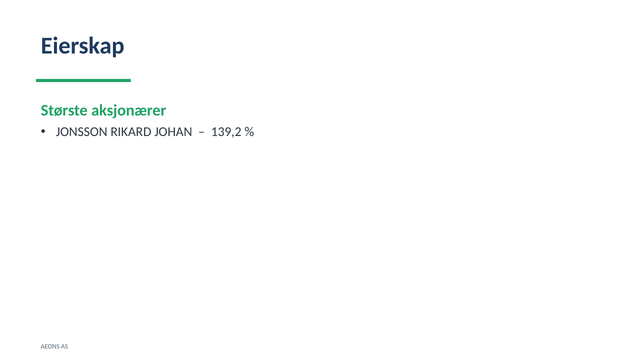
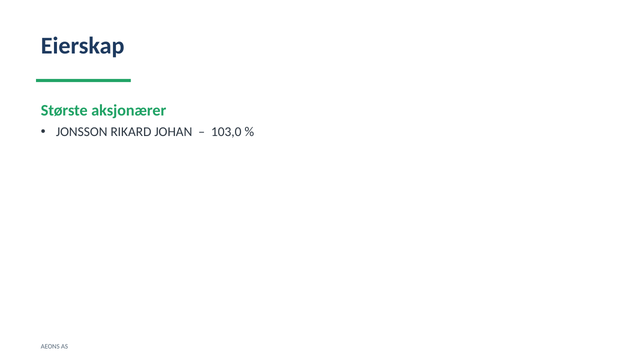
139,2: 139,2 -> 103,0 (226, 132)
